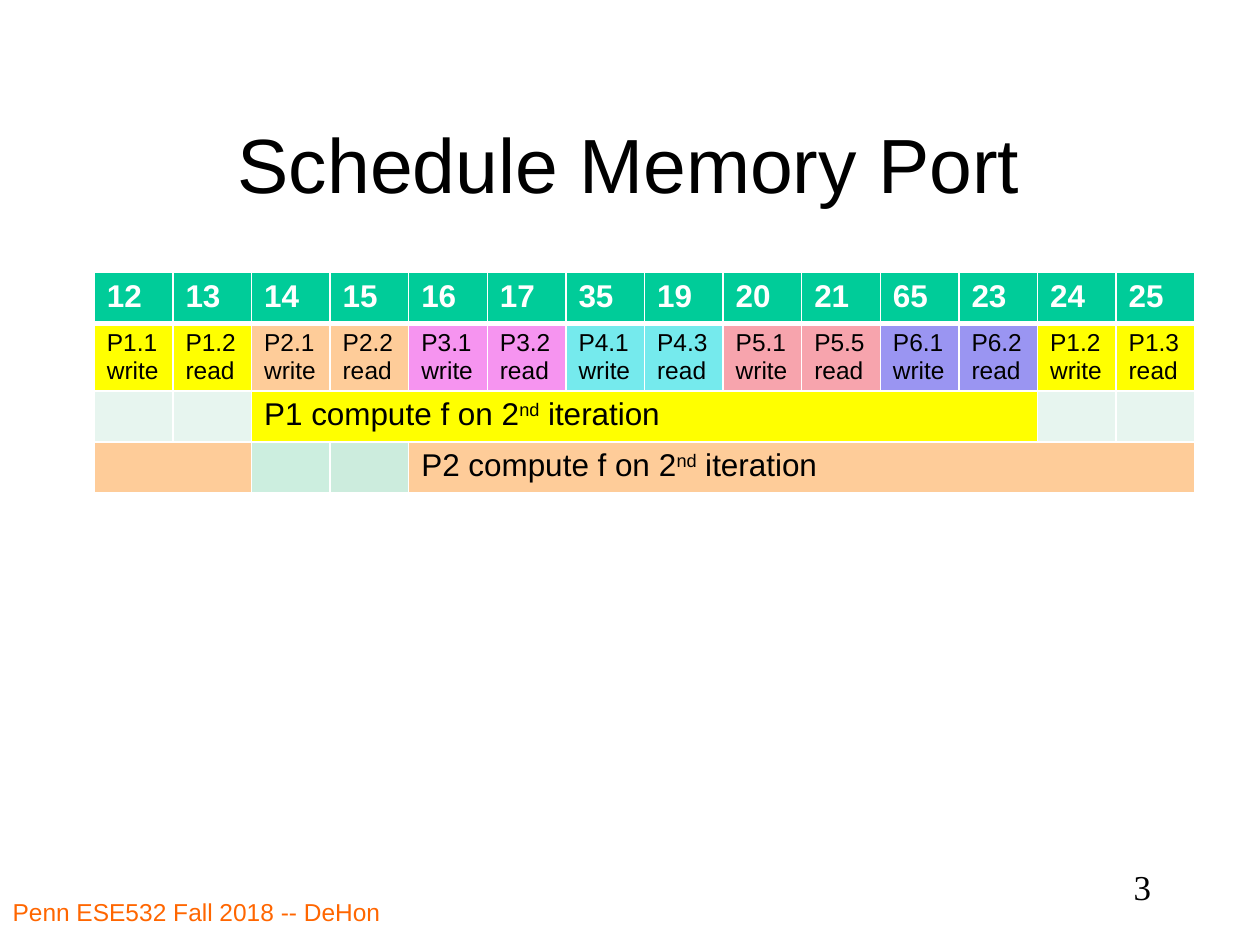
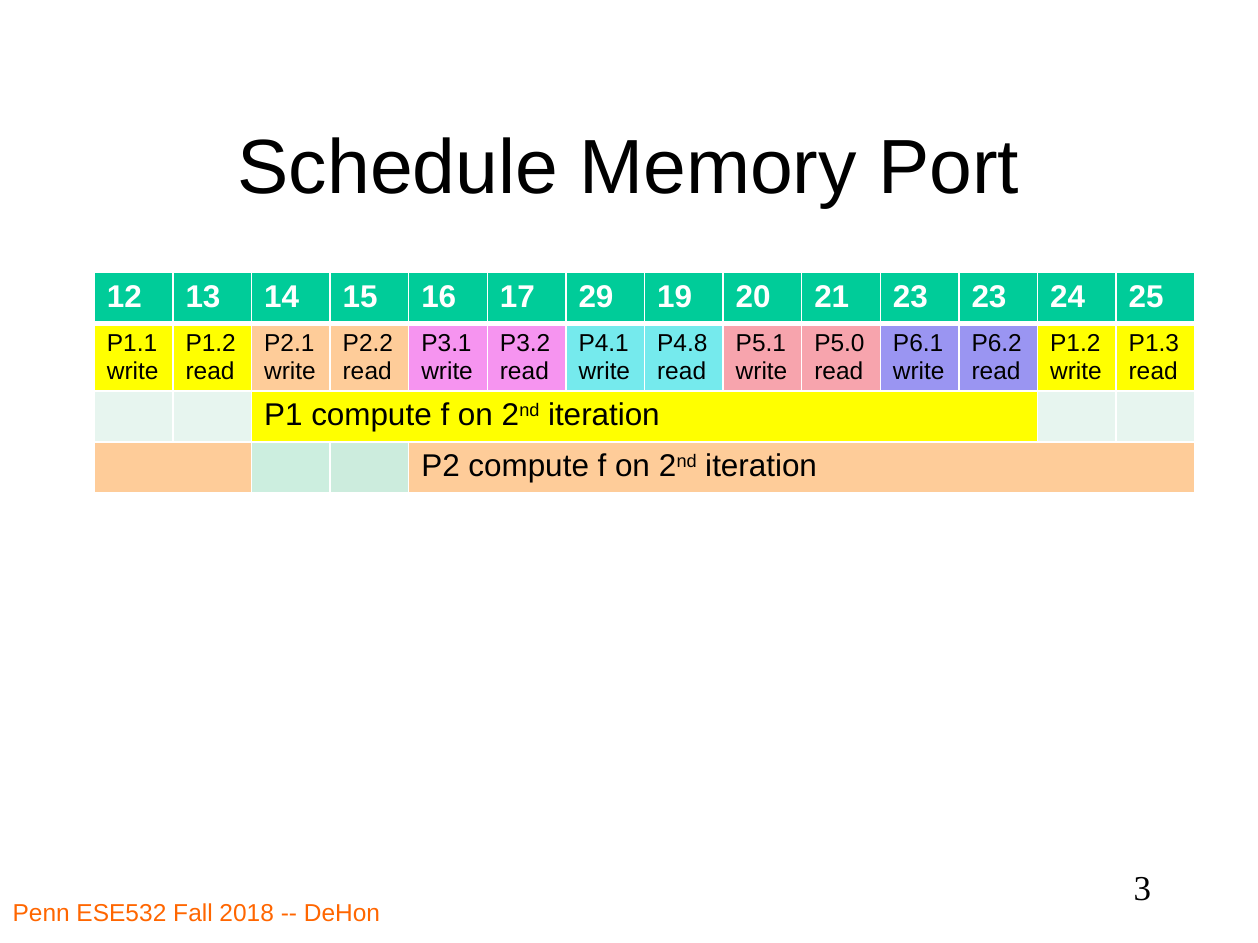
35: 35 -> 29 (596, 297)
21 65: 65 -> 23 (910, 297)
P4.3: P4.3 -> P4.8 (682, 344)
P5.5: P5.5 -> P5.0 (839, 344)
